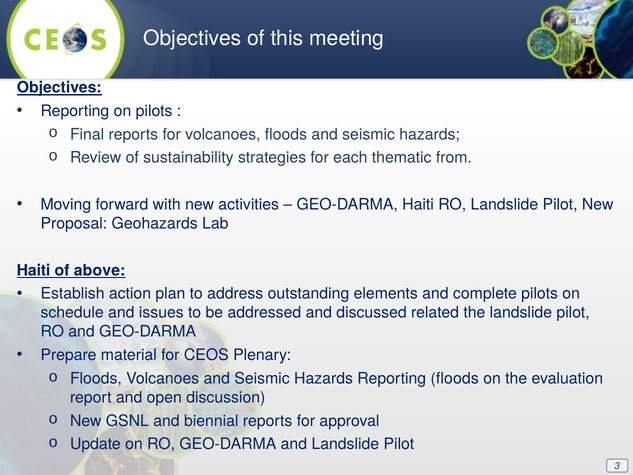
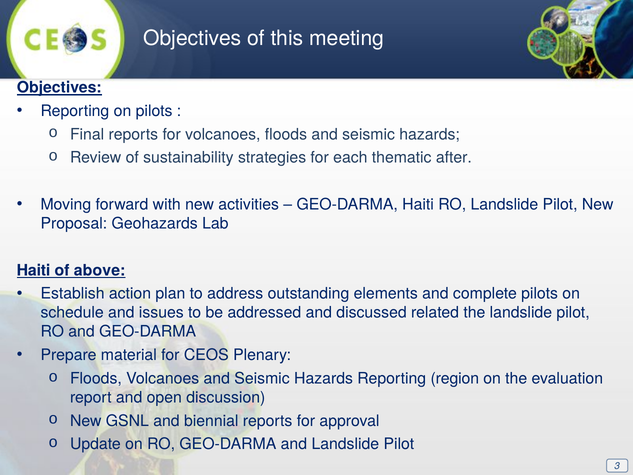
from: from -> after (454, 158)
Reporting floods: floods -> region (455, 378)
